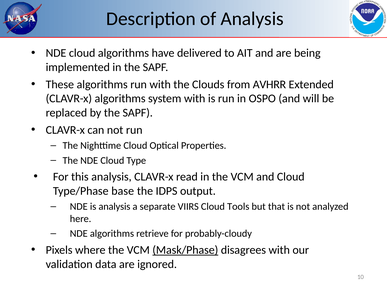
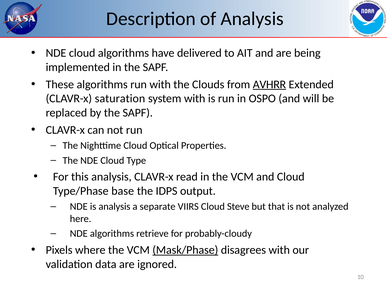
AVHRR underline: none -> present (269, 84)
CLAVR-x algorithms: algorithms -> saturation (120, 99)
Tools: Tools -> Steve (238, 207)
